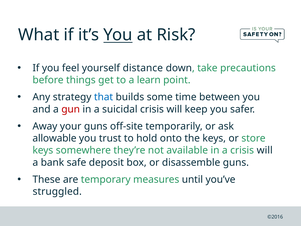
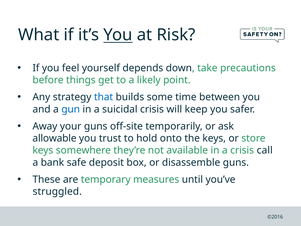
distance: distance -> depends (143, 68)
learn: learn -> likely (149, 80)
gun colour: red -> blue (71, 109)
a crisis will: will -> call (265, 150)
